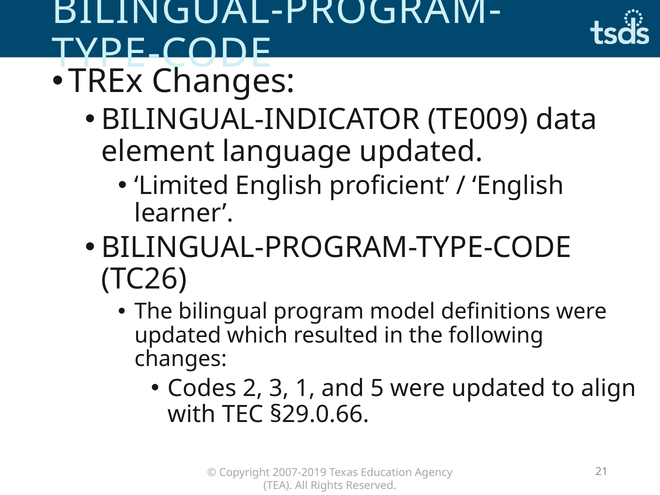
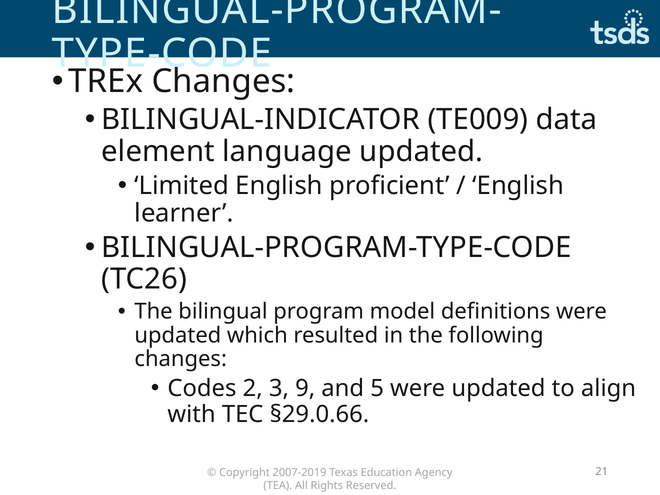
1: 1 -> 9 (305, 388)
